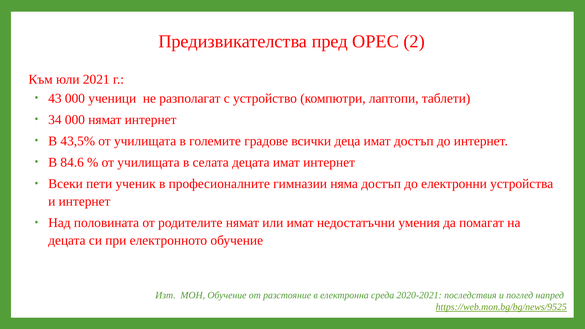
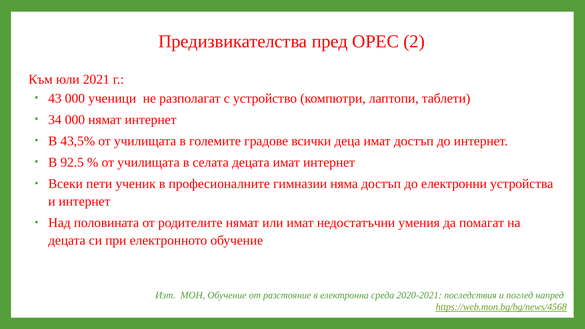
84.6: 84.6 -> 92.5 (72, 162)
https://web.mon.bg/bg/news/9525: https://web.mon.bg/bg/news/9525 -> https://web.mon.bg/bg/news/4568 (501, 307)
